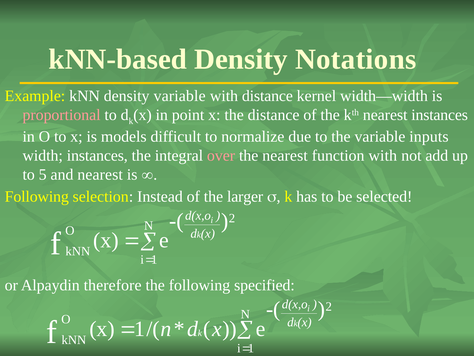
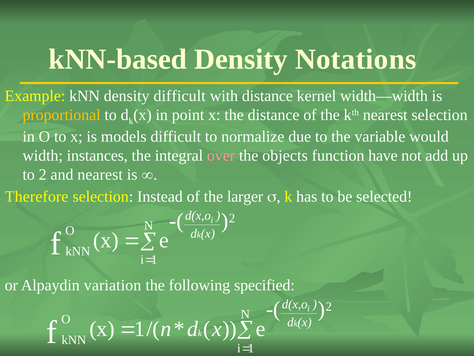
density variable: variable -> difficult (180, 96)
proportional colour: pink -> yellow (62, 115)
nearest instances: instances -> selection (440, 115)
inputs: inputs -> would (429, 136)
the nearest: nearest -> objects (285, 155)
function with: with -> have (383, 155)
to 5: 5 -> 2 (43, 174)
Following: Following -> Therefore (37, 196)
therefore: therefore -> variation (113, 285)
